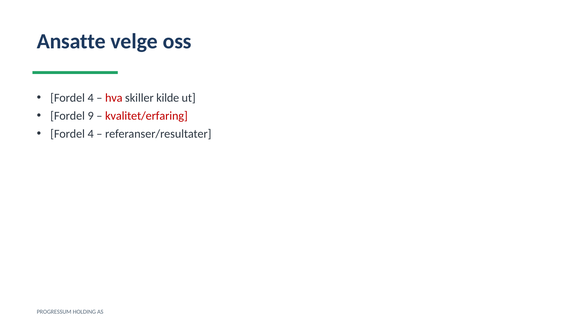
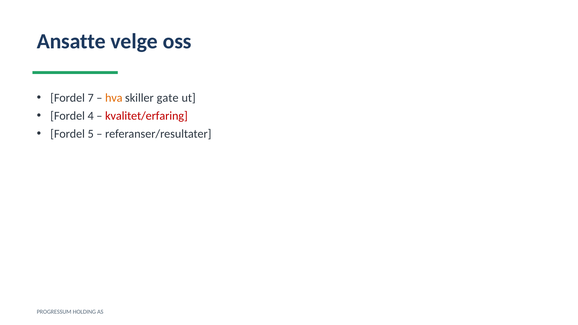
4: 4 -> 7 (91, 98)
hva colour: red -> orange (114, 98)
kilde: kilde -> gate (168, 98)
9: 9 -> 4 (91, 116)
4: 4 -> 5 (91, 134)
